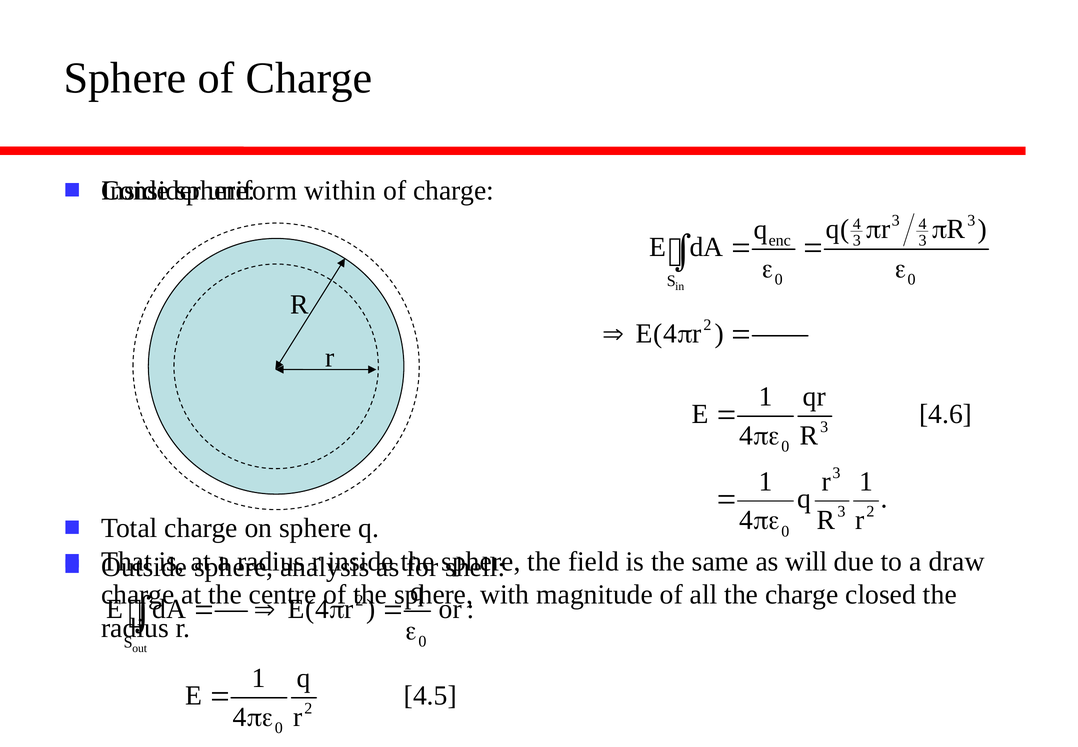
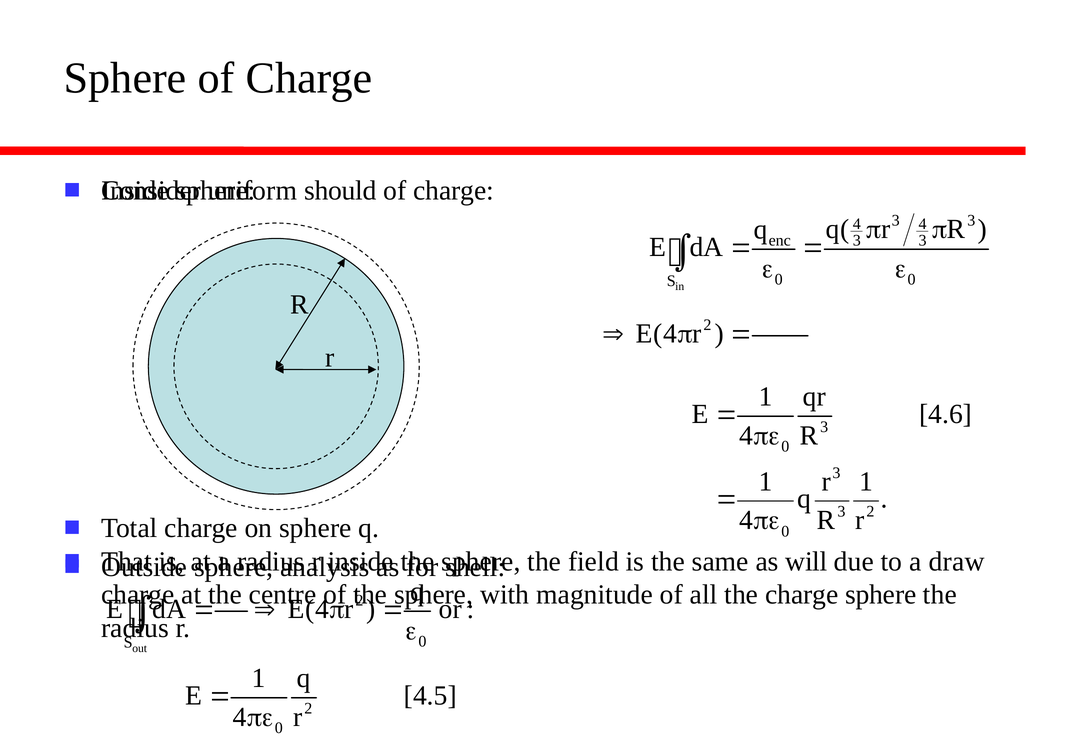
within: within -> should (340, 190)
charge closed: closed -> sphere (881, 594)
